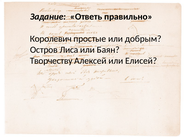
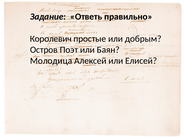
Лиса: Лиса -> Поэт (69, 50)
Творчеству: Творчеству -> Молодица (51, 61)
